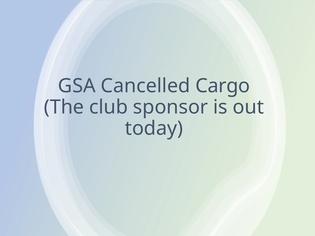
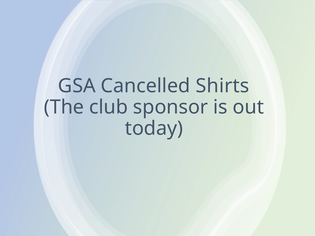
Cargo: Cargo -> Shirts (223, 86)
